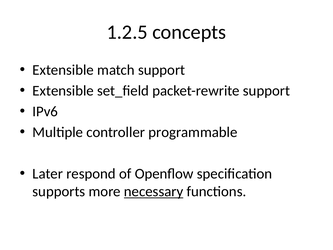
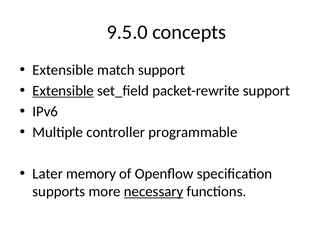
1.2.5: 1.2.5 -> 9.5.0 (127, 32)
Extensible underline: none -> present (63, 91)
respond: respond -> memory (91, 174)
